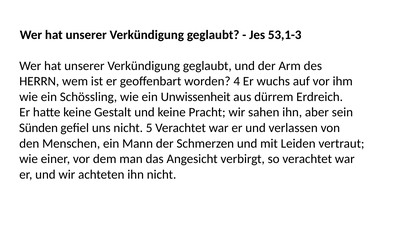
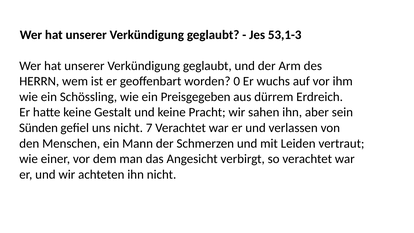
4: 4 -> 0 (237, 81)
Unwissenheit: Unwissenheit -> Preisgegeben (196, 97)
5: 5 -> 7 (149, 128)
